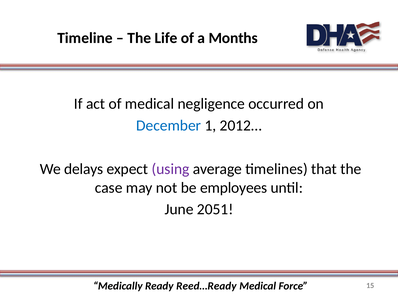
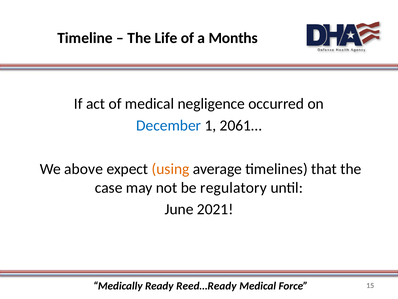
2012…: 2012… -> 2061… (241, 125)
delays: delays -> above (84, 169)
using colour: purple -> orange (171, 169)
employees: employees -> regulatory (234, 187)
2051: 2051 -> 2021 (215, 209)
